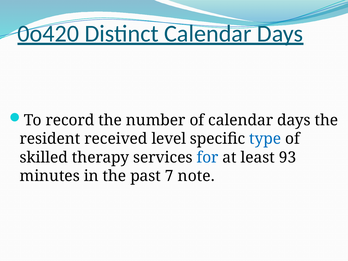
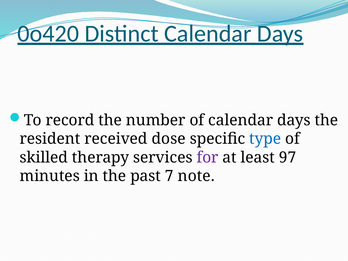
level: level -> dose (169, 139)
for colour: blue -> purple (208, 157)
93: 93 -> 97 (288, 157)
